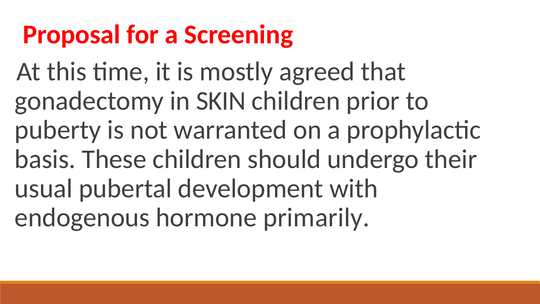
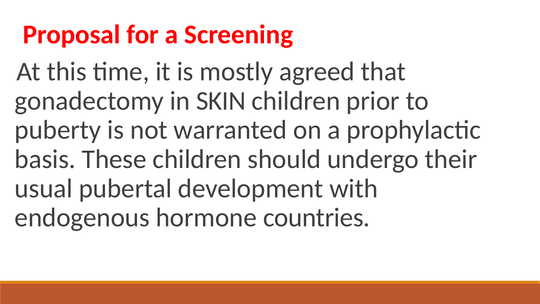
primarily: primarily -> countries (317, 217)
